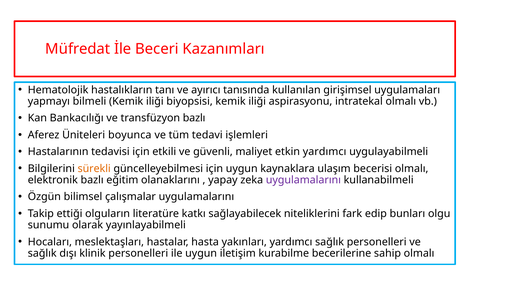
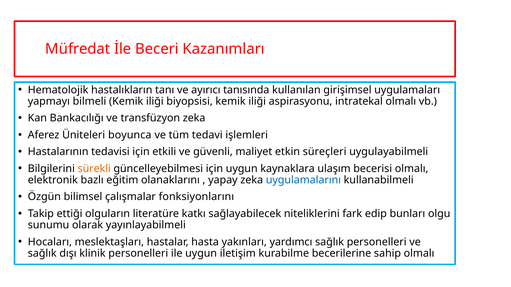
transfüzyon bazlı: bazlı -> zeka (194, 118)
etkin yardımcı: yardımcı -> süreçleri (325, 152)
uygulamalarını colour: purple -> blue (303, 180)
çalışmalar uygulamalarını: uygulamalarını -> fonksiyonlarını (196, 197)
